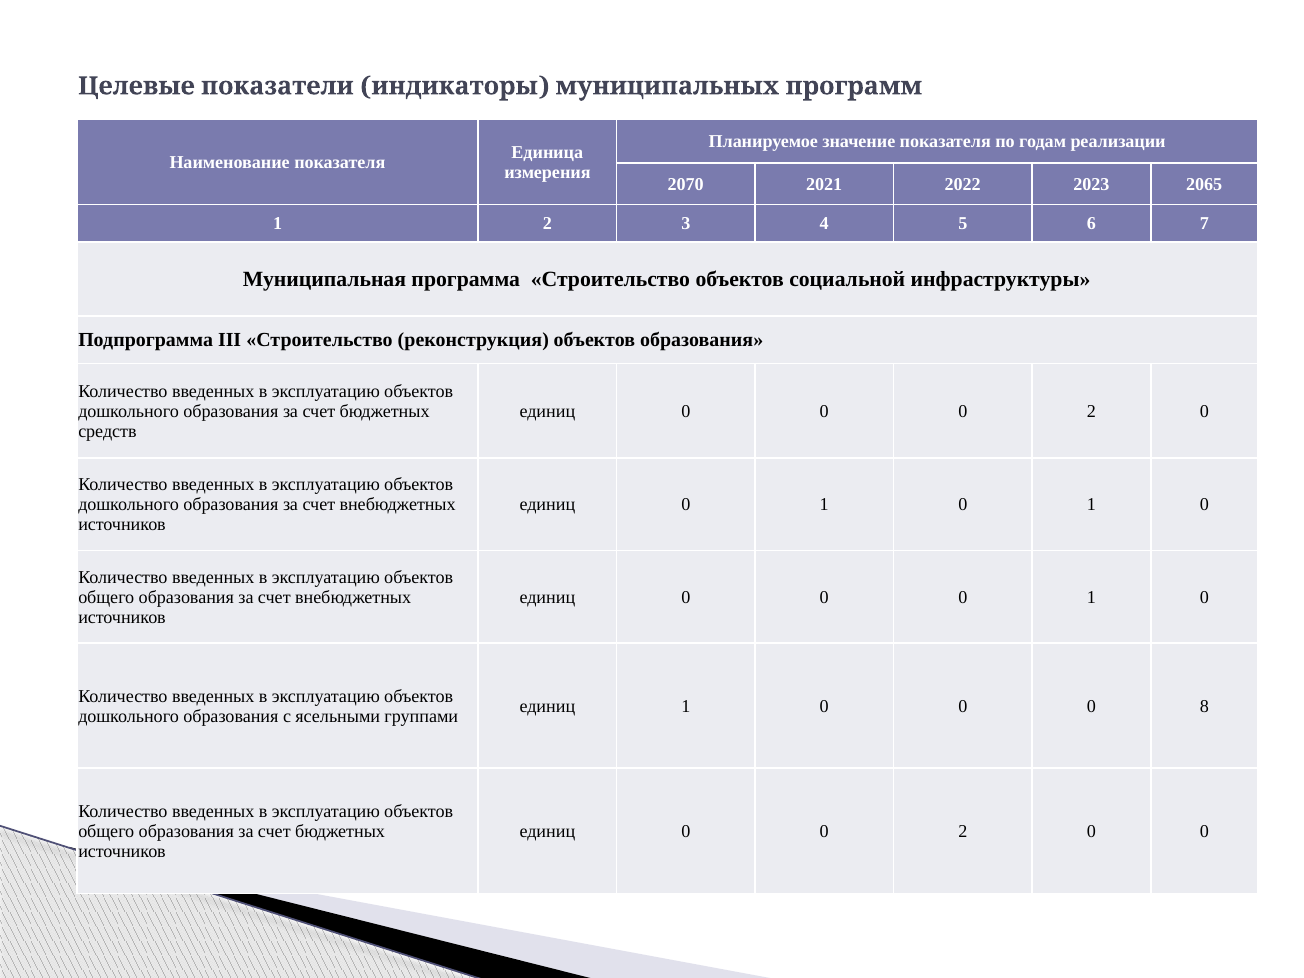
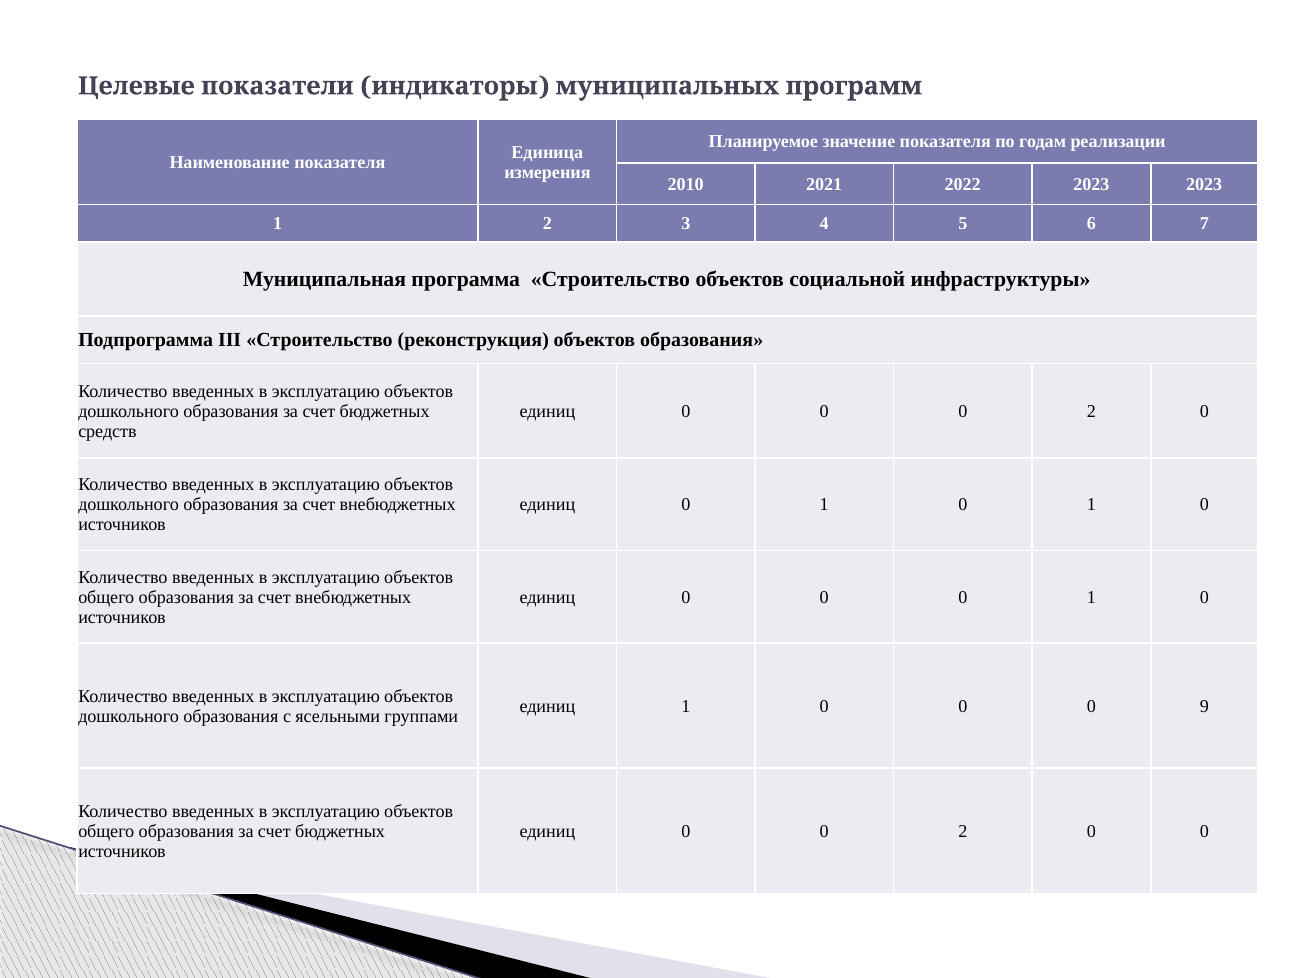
2070: 2070 -> 2010 (686, 184)
2023 2065: 2065 -> 2023 (1204, 184)
8: 8 -> 9 (1204, 706)
